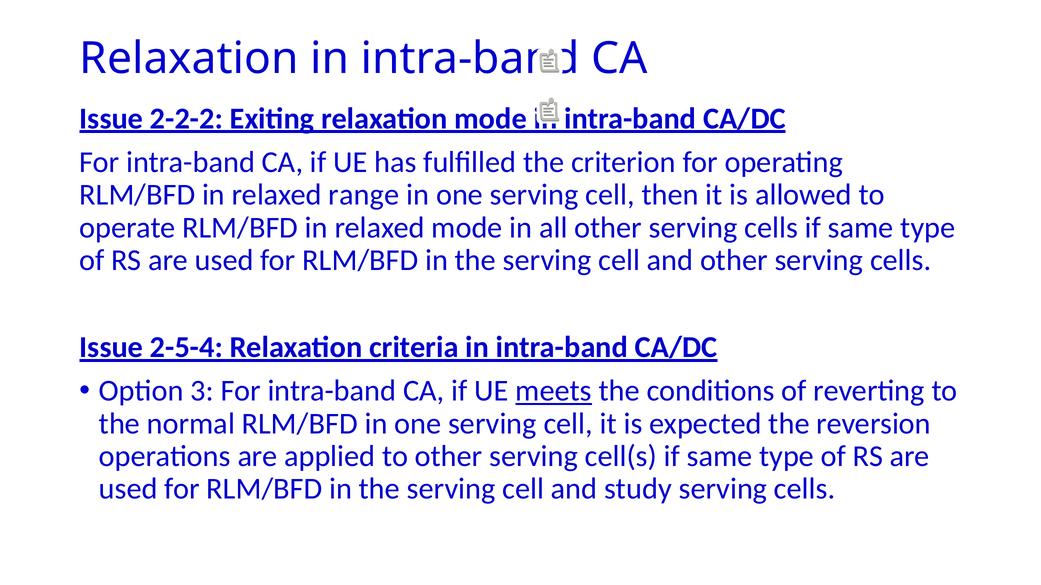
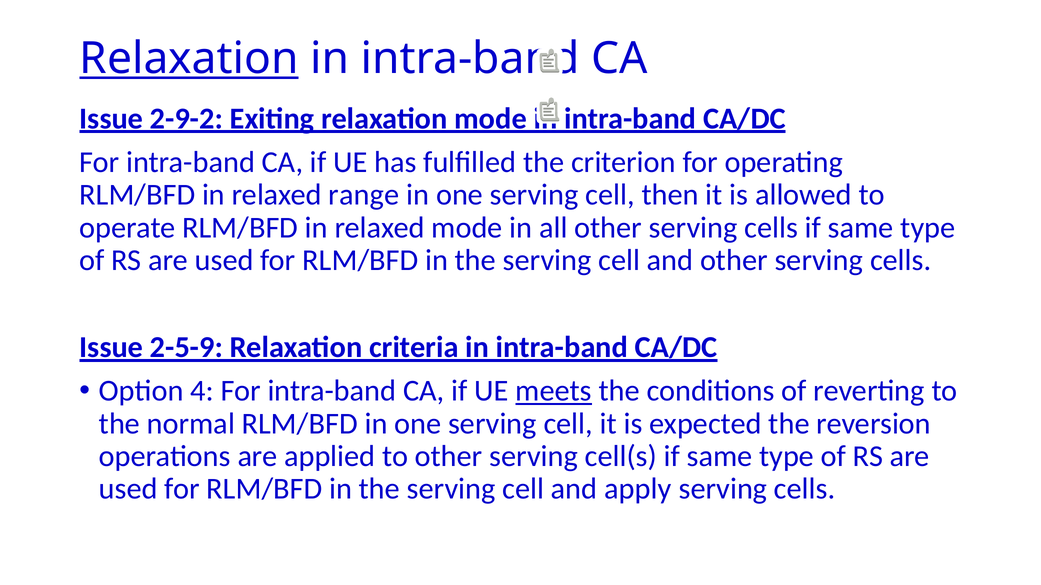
Relaxation underline: none -> present (189, 59)
2-2-2: 2-2-2 -> 2-9-2 (186, 119)
2-5-4: 2-5-4 -> 2-5-9 (186, 348)
3: 3 -> 4 (202, 391)
study: study -> apply (638, 489)
